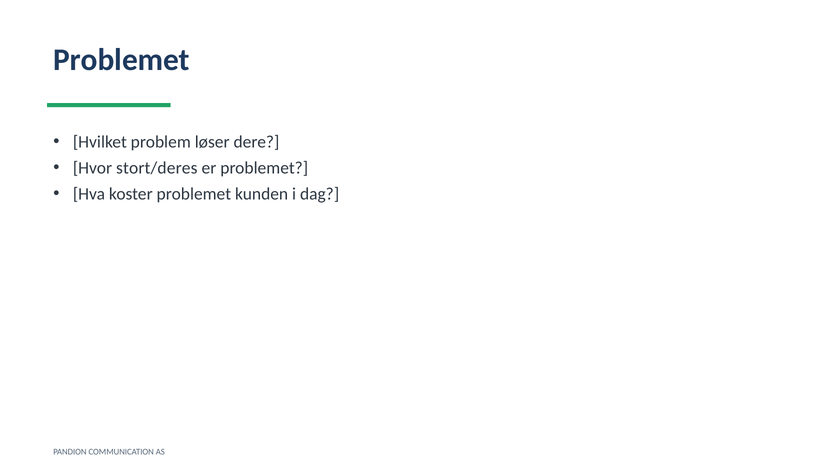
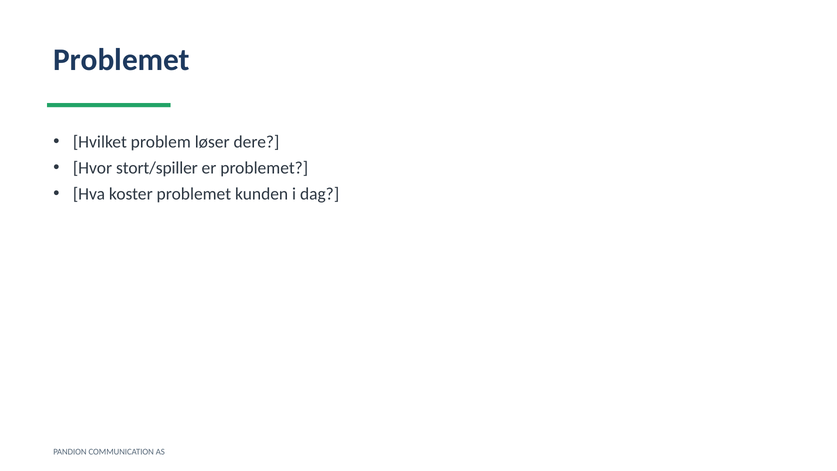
stort/deres: stort/deres -> stort/spiller (157, 168)
